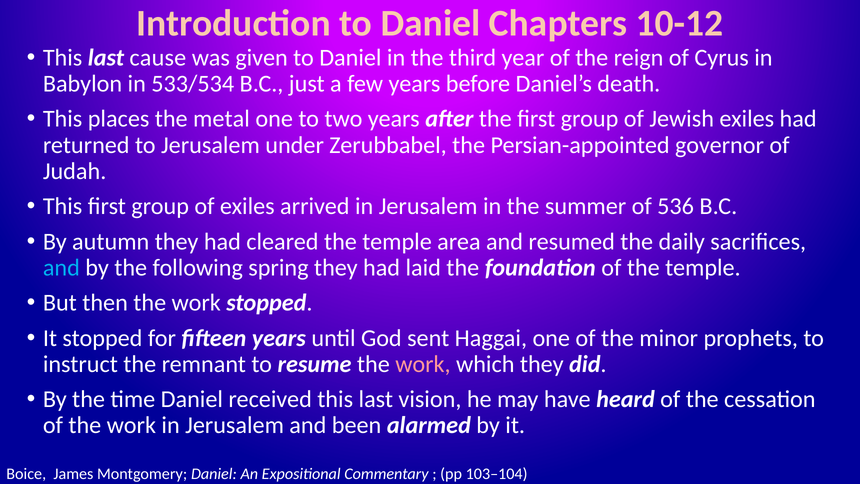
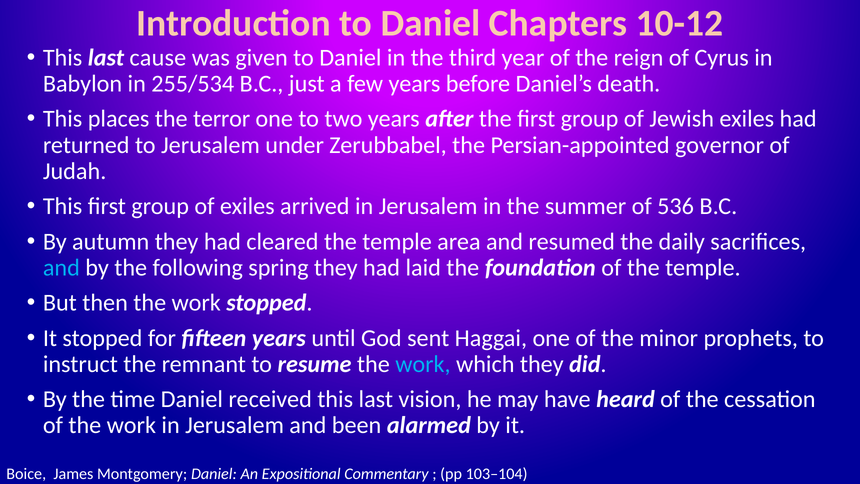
533/534: 533/534 -> 255/534 (193, 84)
metal: metal -> terror (222, 119)
work colour: pink -> light blue (423, 364)
